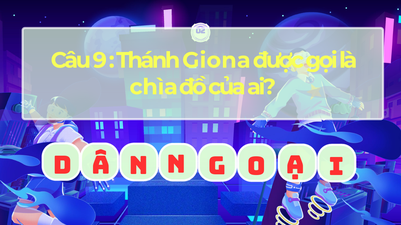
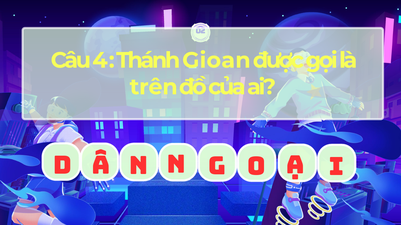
9: 9 -> 4 (100, 60)
Giona: Giona -> Gioan (216, 60)
chìa: chìa -> trên (154, 87)
